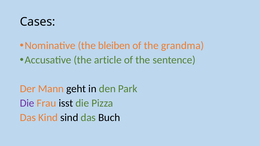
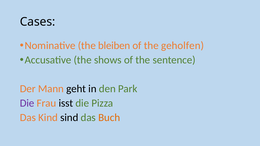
grandma: grandma -> geholfen (182, 46)
article: article -> shows (108, 60)
Buch colour: black -> orange (109, 118)
